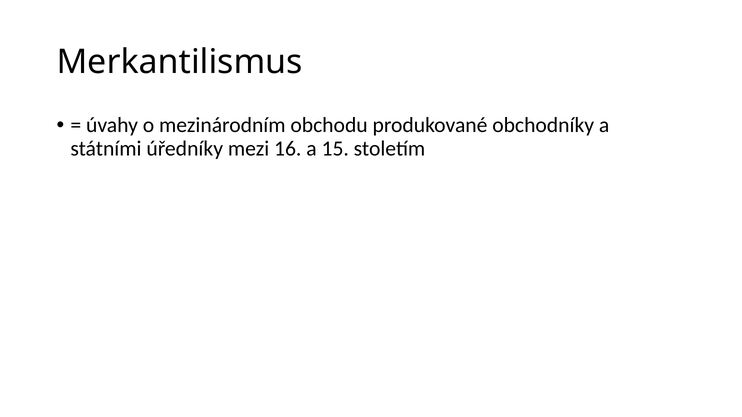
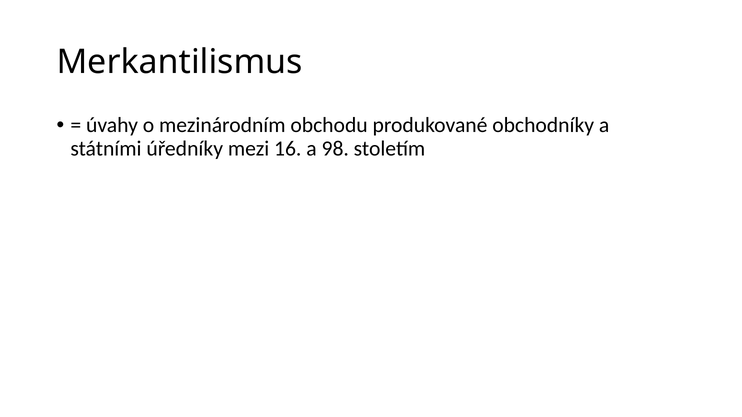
15: 15 -> 98 (335, 149)
